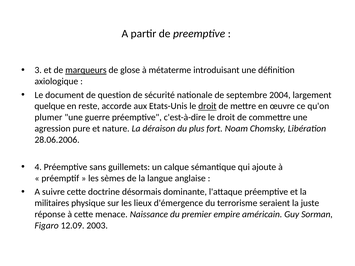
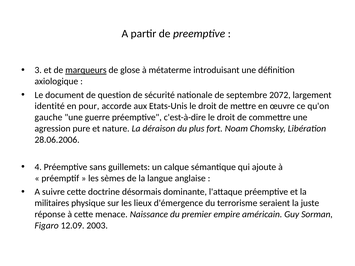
2004: 2004 -> 2072 (280, 95)
quelque: quelque -> identité (50, 106)
reste: reste -> pour (89, 106)
droit underline: present -> none (207, 106)
plumer: plumer -> gauche (48, 117)
